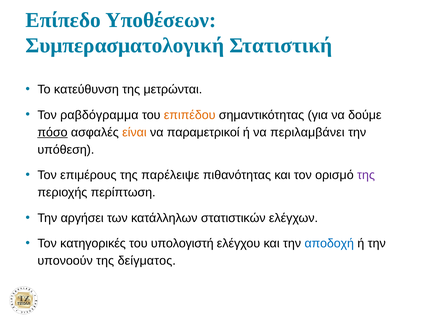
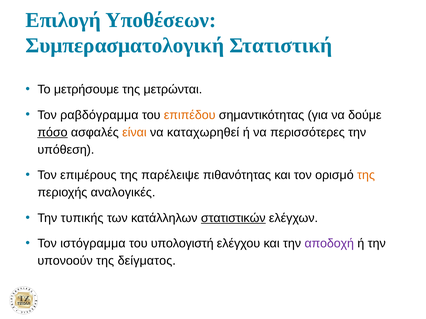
Επίπεδο: Επίπεδο -> Επιλογή (63, 20)
κατεύθυνση: κατεύθυνση -> μετρήσουμε (86, 90)
παραμετρικοί: παραμετρικοί -> καταχωρηθεί (203, 133)
περιλαμβάνει: περιλαμβάνει -> περισσότερες (307, 133)
της colour: purple -> orange (366, 175)
περίπτωση: περίπτωση -> αναλογικές (123, 193)
αργήσει: αργήσει -> τυπικής (82, 218)
στατιστικών underline: none -> present (233, 218)
κατηγορικές: κατηγορικές -> ιστόγραμμα (93, 244)
αποδοχή colour: blue -> purple (329, 244)
